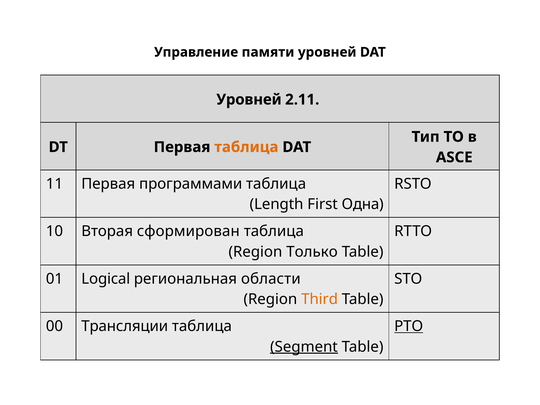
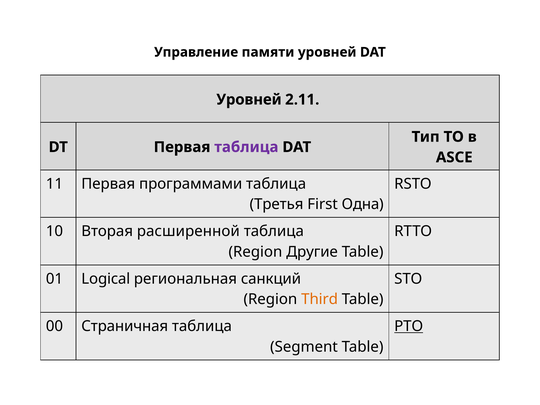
таблица colour: orange -> purple (246, 147)
Length: Length -> Третья (277, 204)
сформирован: сформирован -> расширенной (188, 231)
Только: Только -> Другие (312, 252)
области: области -> санкций (271, 279)
Трансляции: Трансляции -> Страничная (125, 326)
Segment underline: present -> none (304, 347)
